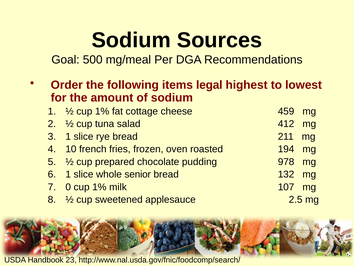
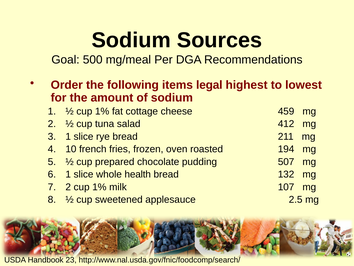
978: 978 -> 507 (286, 162)
senior: senior -> health (138, 174)
0: 0 -> 2 (68, 187)
